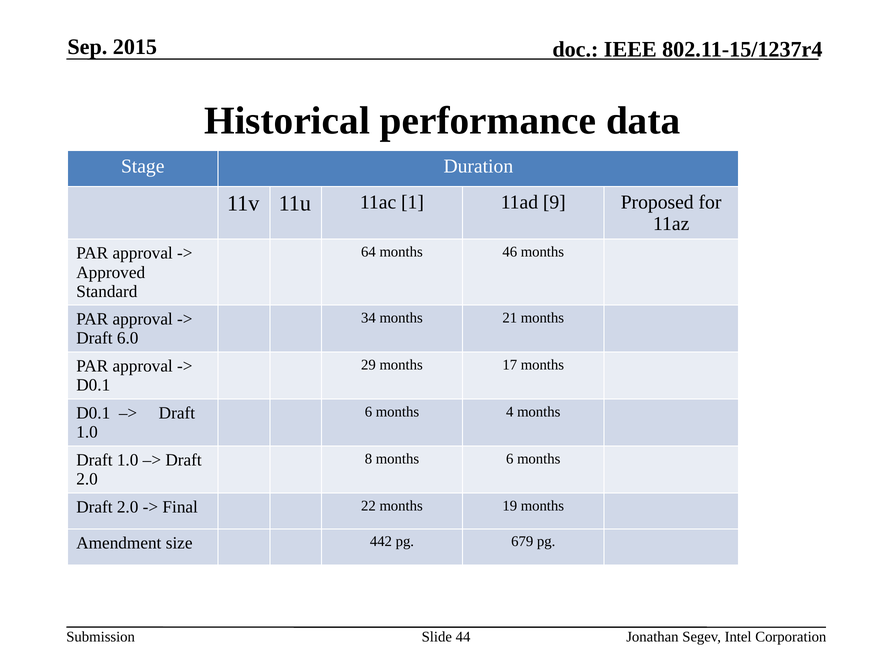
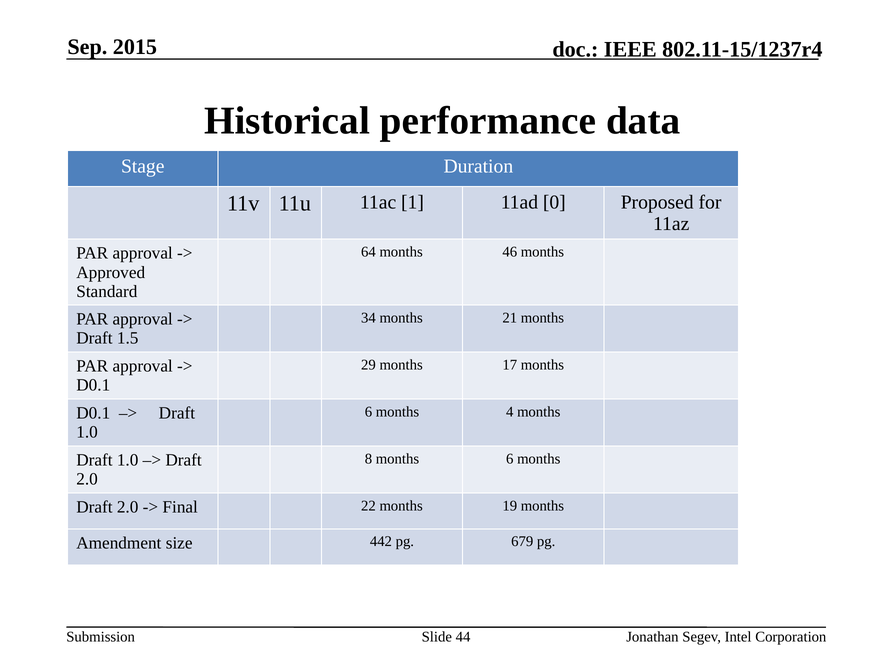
9: 9 -> 0 (554, 202)
6.0: 6.0 -> 1.5 (128, 338)
